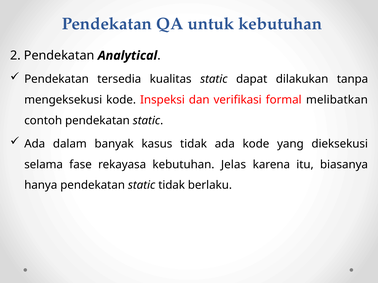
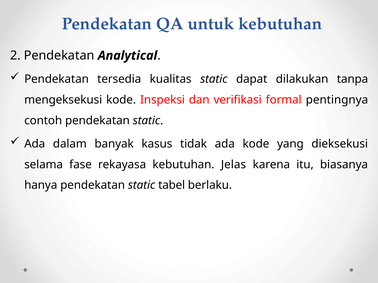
melibatkan: melibatkan -> pentingnya (337, 100)
static tidak: tidak -> tabel (172, 186)
